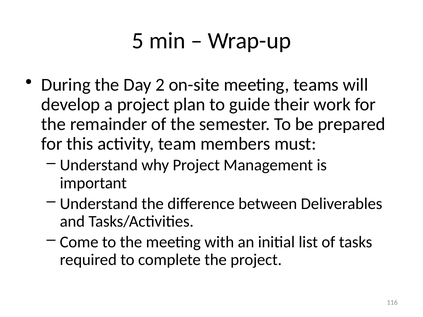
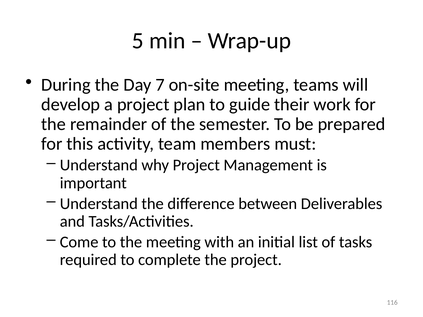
2: 2 -> 7 (160, 85)
